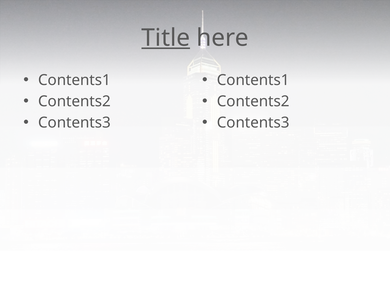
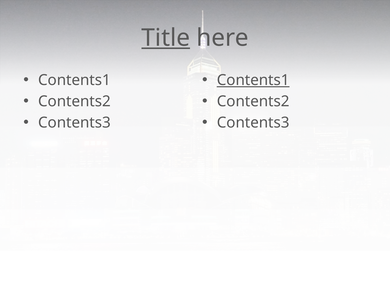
Contents1 underline: none -> present (253, 80)
